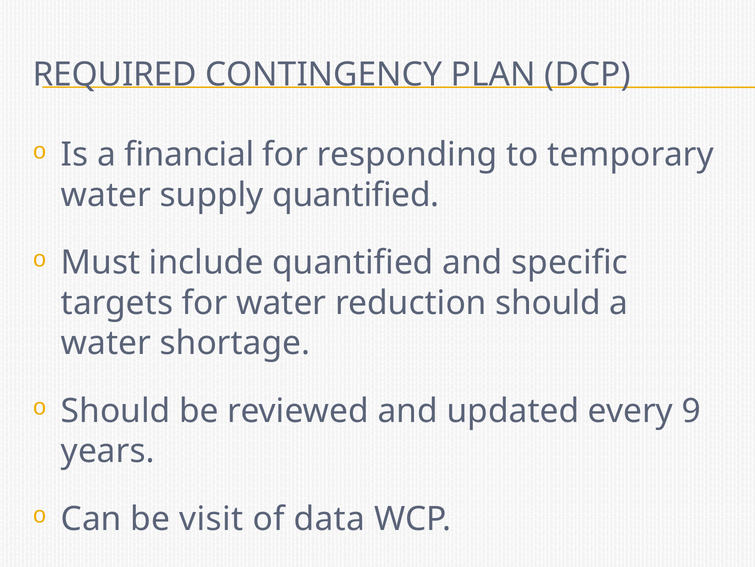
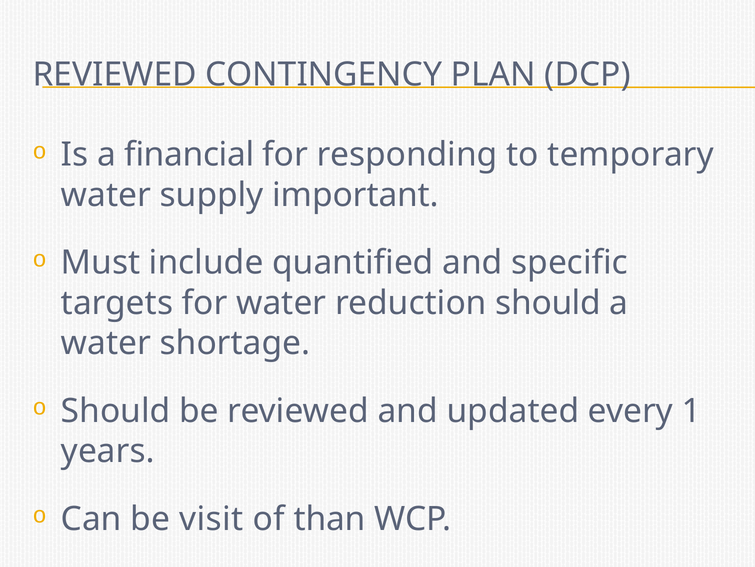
REQUIRED: REQUIRED -> REVIEWED (115, 75)
supply quantified: quantified -> important (356, 195)
9: 9 -> 1 (692, 410)
data: data -> than (330, 518)
